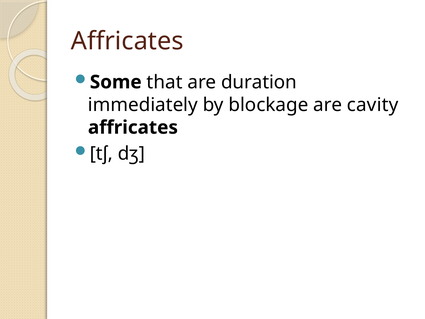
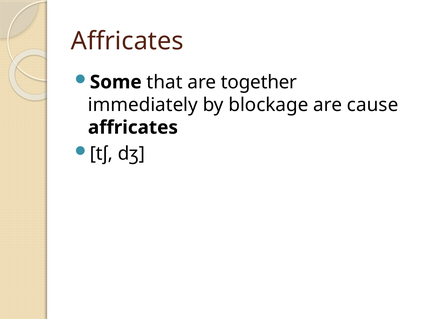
duration: duration -> together (259, 82)
cavity: cavity -> cause (373, 105)
